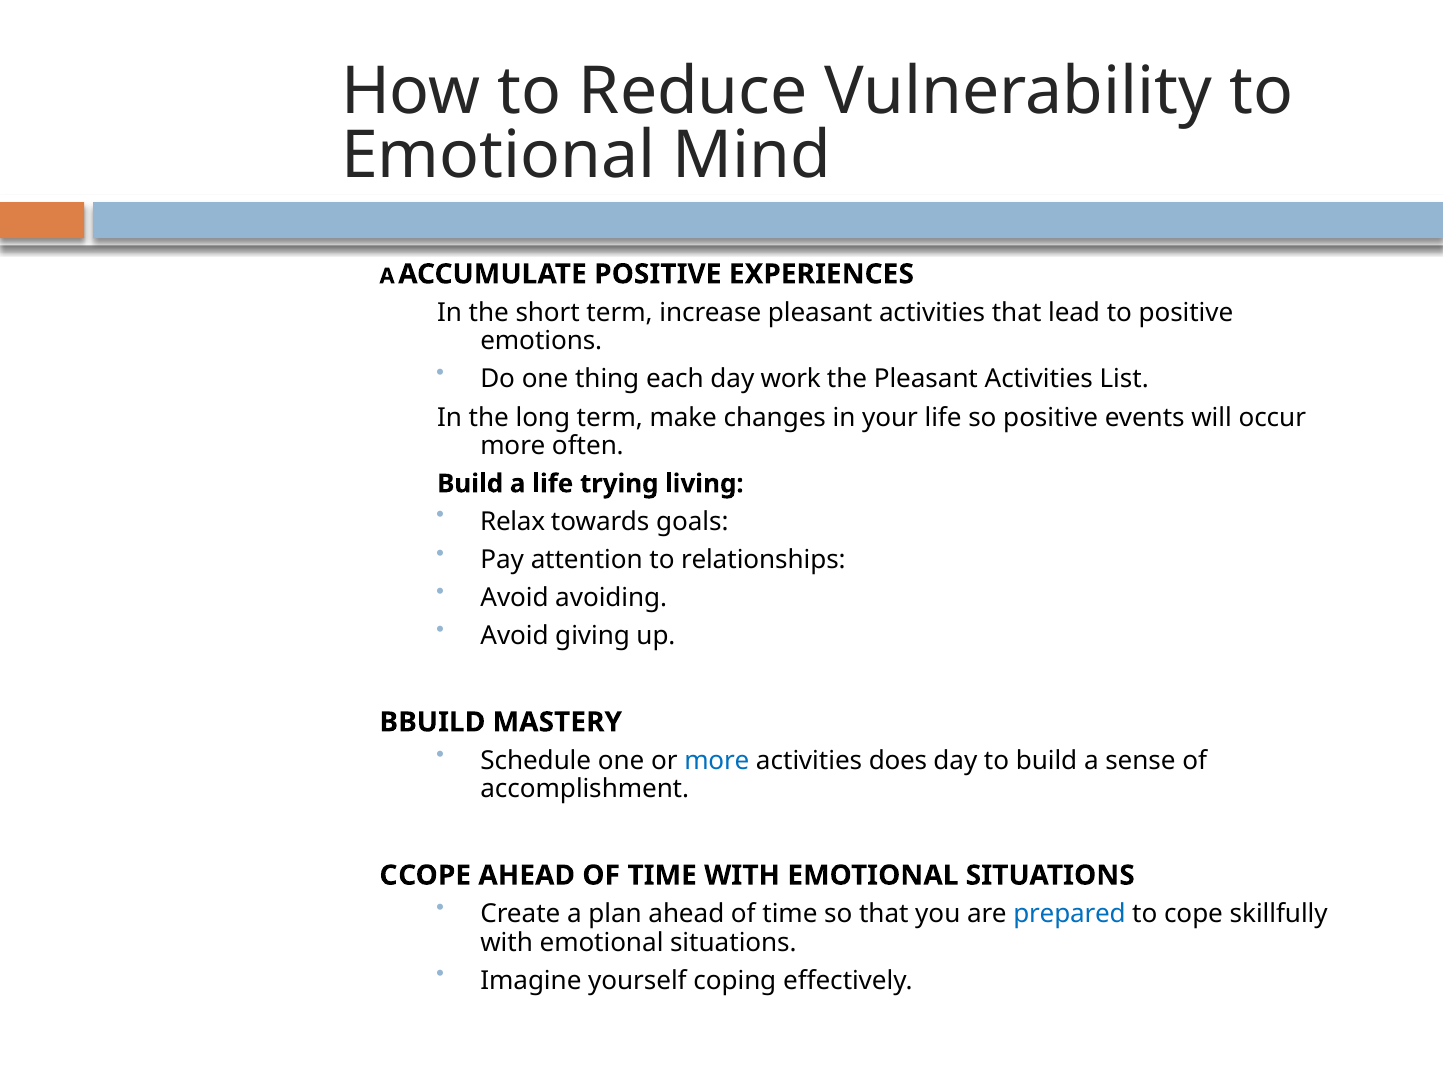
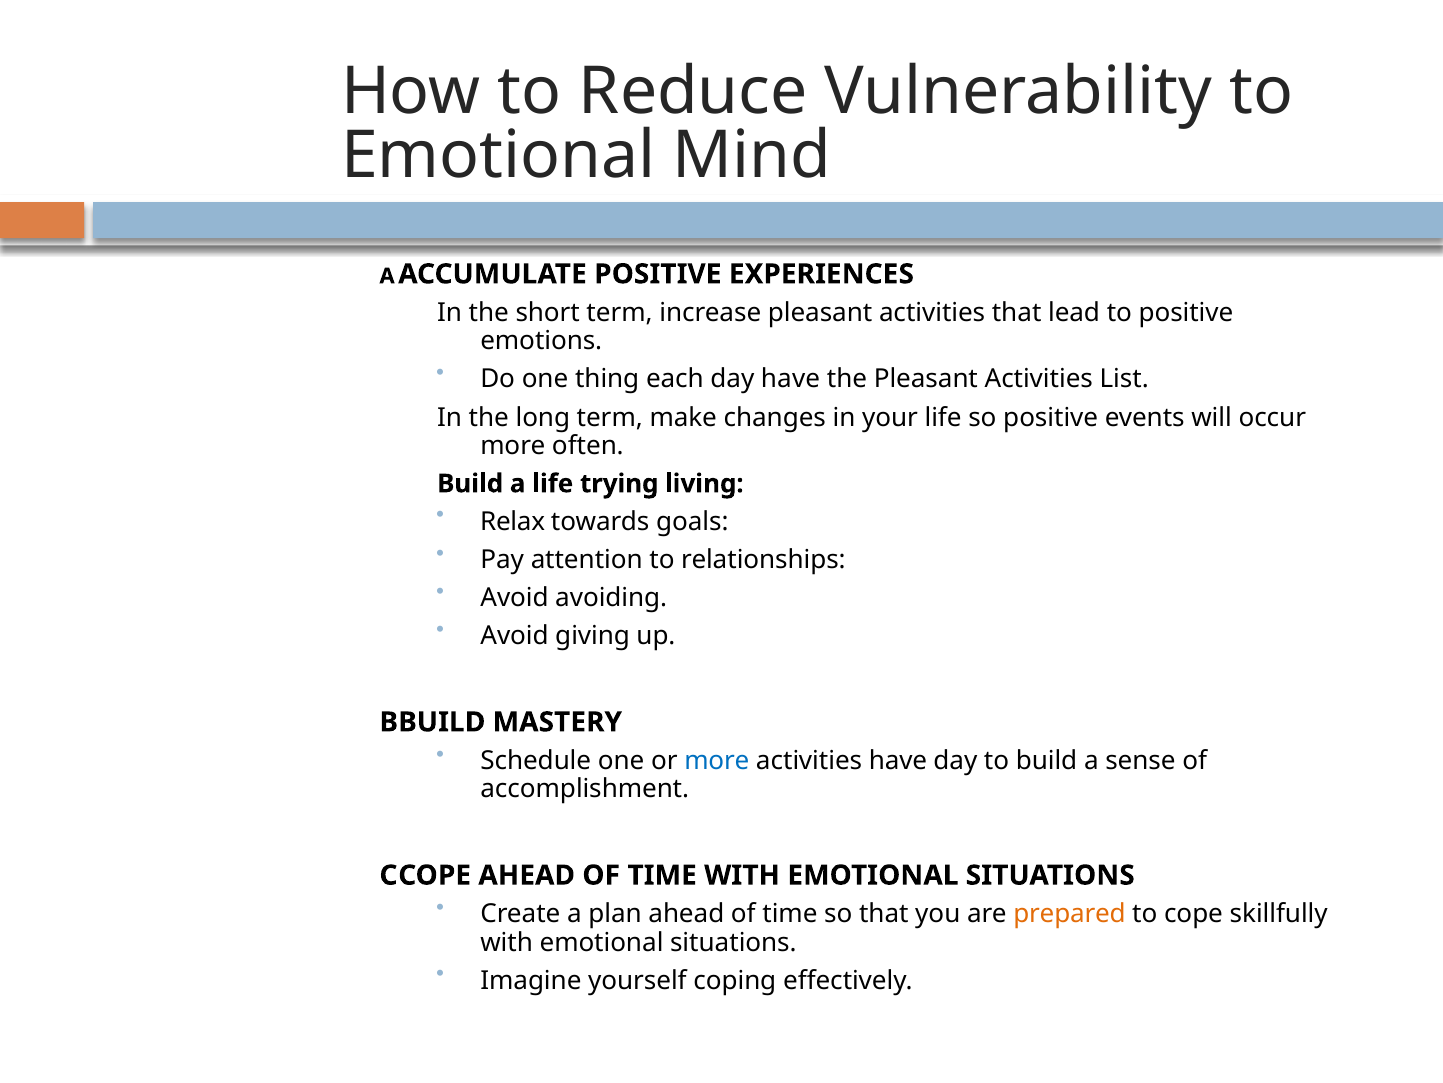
day work: work -> have (791, 379)
activities does: does -> have (898, 761)
prepared colour: blue -> orange (1070, 914)
